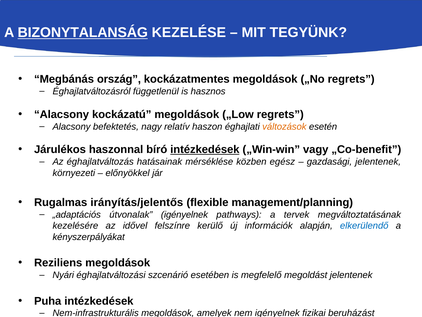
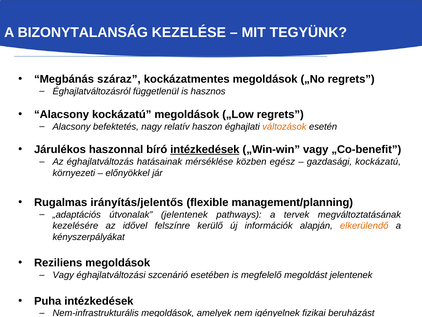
BIZONYTALANSÁG underline: present -> none (83, 33)
ország: ország -> száraz (119, 79)
gazdasági jelentenek: jelentenek -> kockázatú (378, 162)
útvonalak igényelnek: igényelnek -> jelentenek (184, 214)
elkerülendő colour: blue -> orange (364, 226)
Nyári: Nyári -> Vagy (63, 275)
